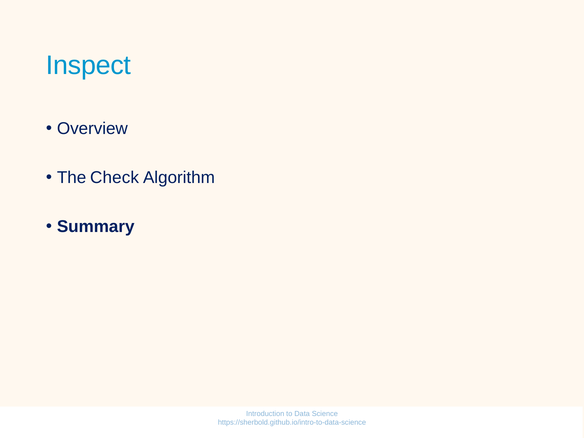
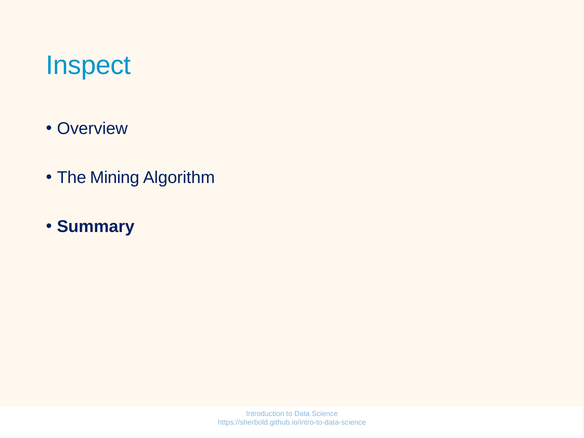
Check: Check -> Mining (115, 178)
